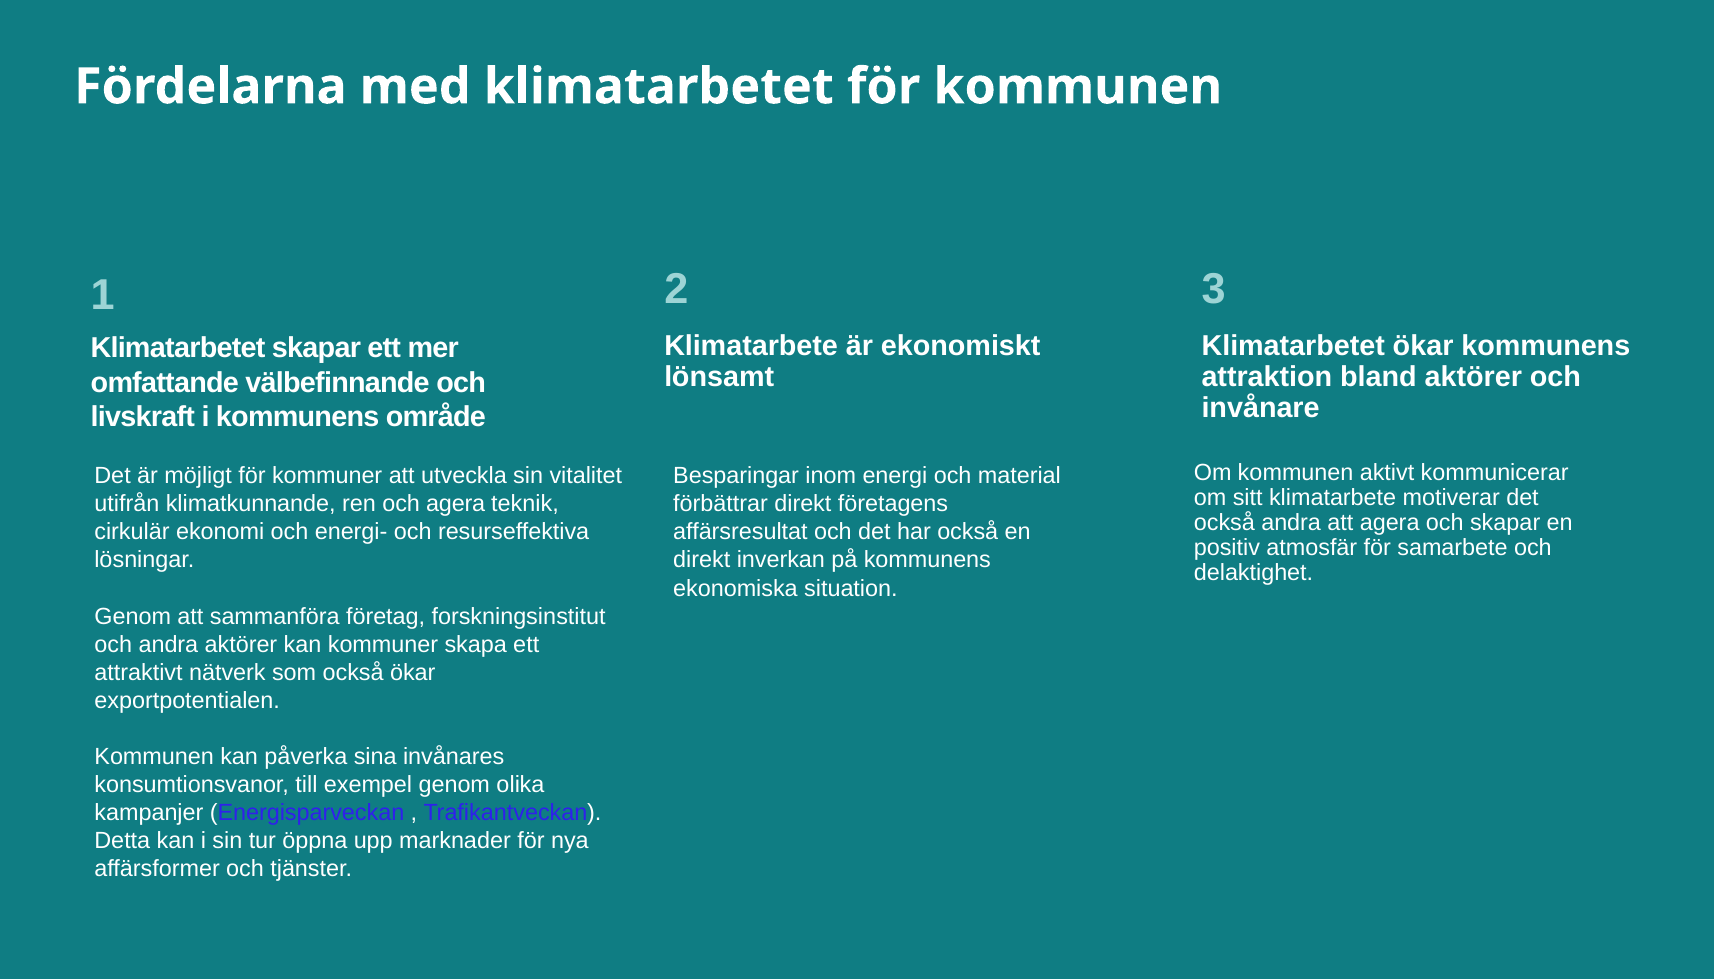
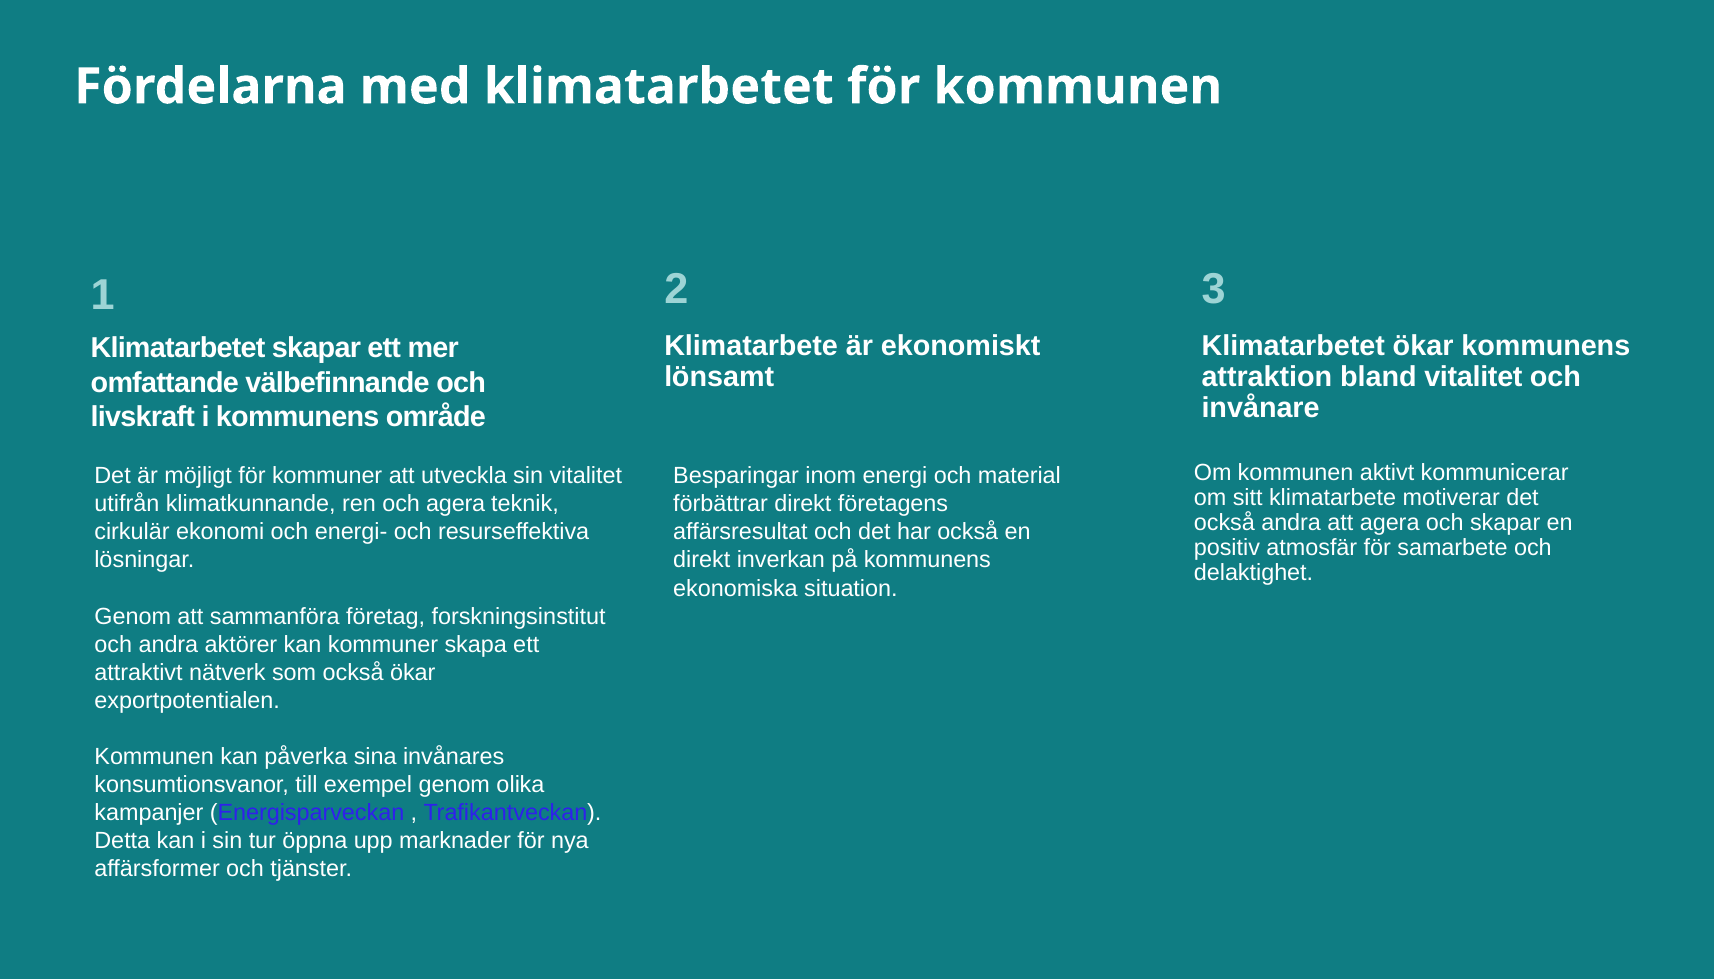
bland aktörer: aktörer -> vitalitet (1473, 377)
